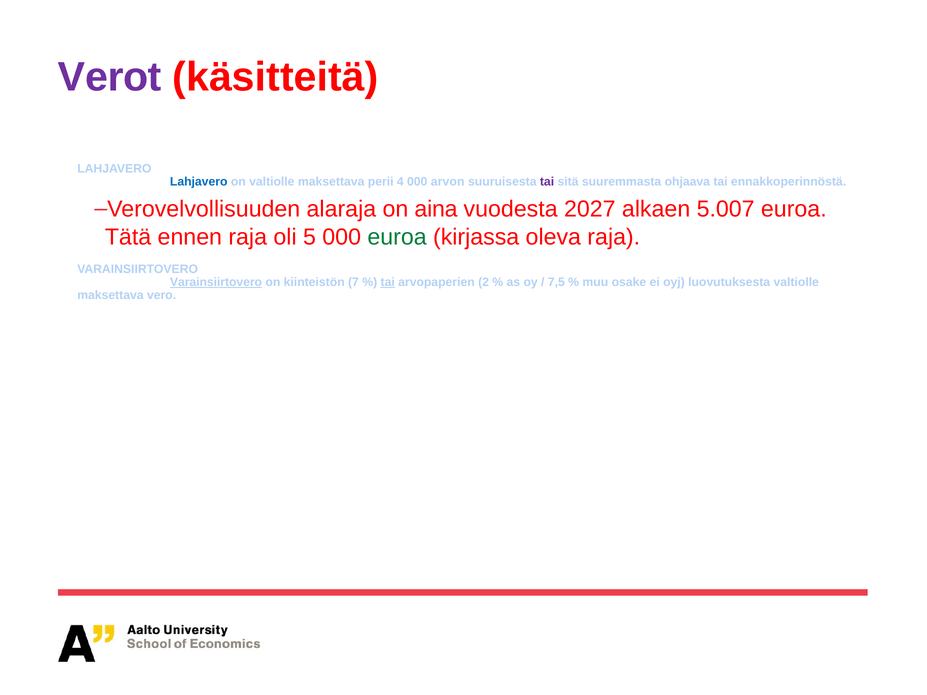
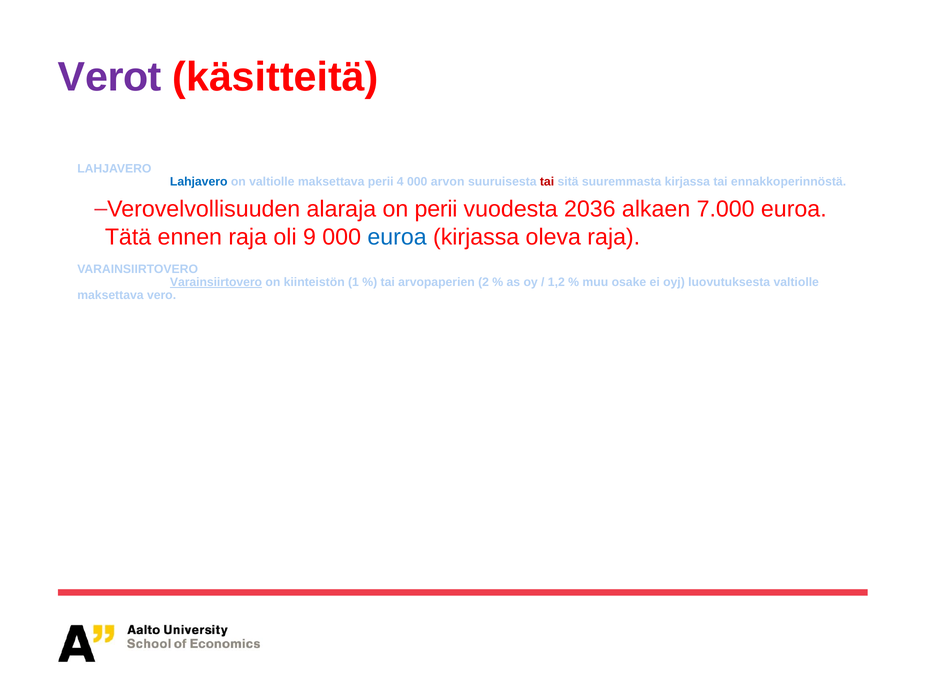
tai colour: purple -> red (547, 182)
suuremmasta ohjaava: ohjaava -> kirjassa (687, 182)
on aina: aina -> perii (436, 209)
2027: 2027 -> 2036 (590, 209)
5.007: 5.007 -> 7.000 (726, 209)
5: 5 -> 9 (310, 237)
euroa colour: green -> blue (397, 237)
7: 7 -> 1 (353, 282)
tai underline: present -> none (388, 282)
7,5: 7,5 -> 1,2 (556, 282)
